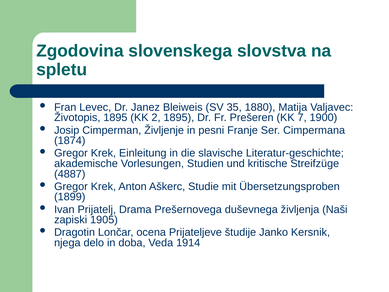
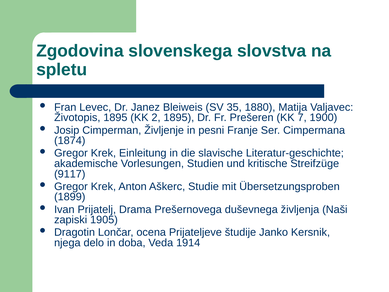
4887: 4887 -> 9117 (70, 174)
